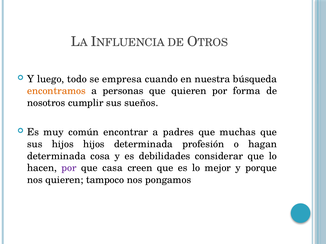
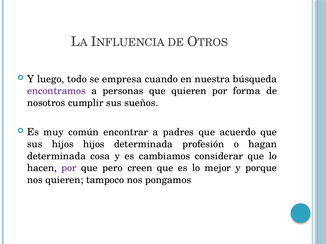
encontramos colour: orange -> purple (56, 91)
muchas: muchas -> acuerdo (238, 132)
debilidades: debilidades -> cambiamos (165, 156)
casa: casa -> pero (112, 168)
